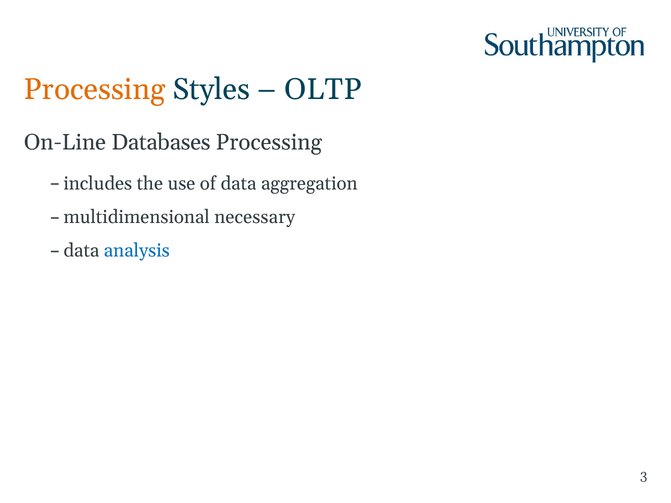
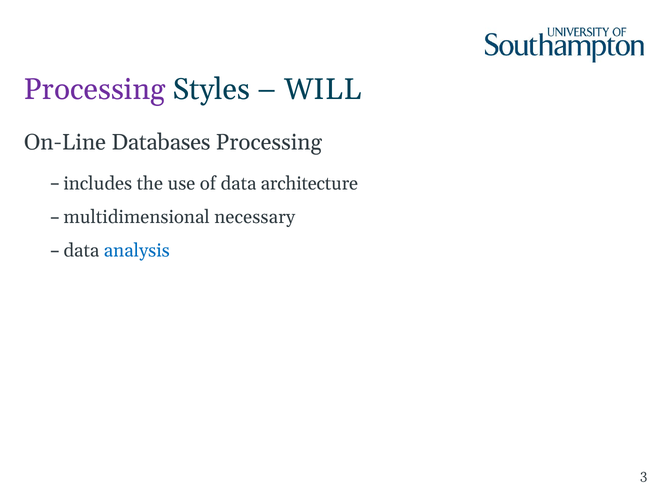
Processing colour: orange -> purple (95, 89)
OLTP: OLTP -> WILL (323, 89)
aggregation: aggregation -> architecture (309, 184)
